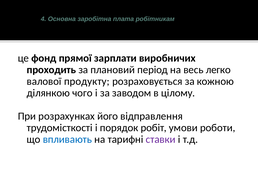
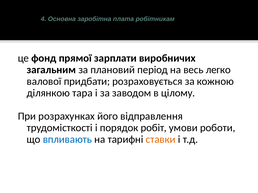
проходить: проходить -> загальним (51, 70)
продукту: продукту -> придбати (87, 82)
чого: чого -> тара (82, 93)
ставки colour: purple -> orange (161, 140)
